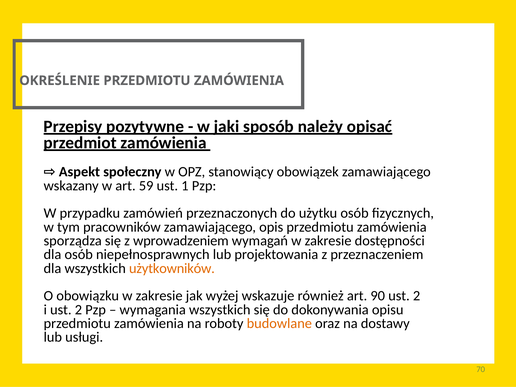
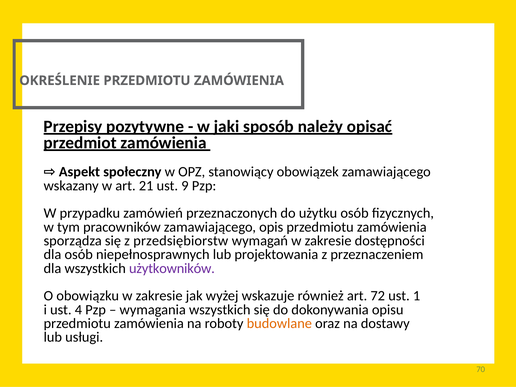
59: 59 -> 21 (146, 186)
1: 1 -> 9 (185, 186)
wprowadzeniem: wprowadzeniem -> przedsiębiorstw (181, 241)
użytkowników colour: orange -> purple (172, 268)
90: 90 -> 72 (378, 296)
2: 2 -> 1 (417, 296)
i ust 2: 2 -> 4 (78, 310)
